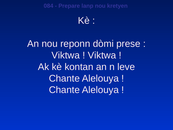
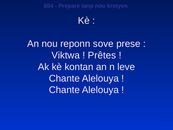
dòmi: dòmi -> sove (103, 44)
Viktwa: Viktwa -> Prêtes (102, 55)
